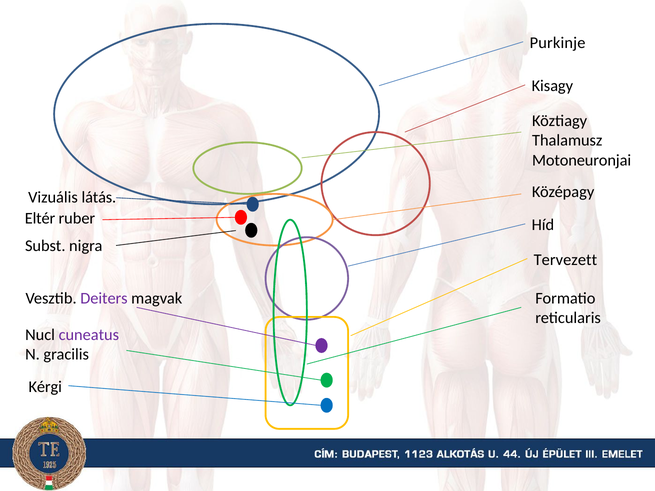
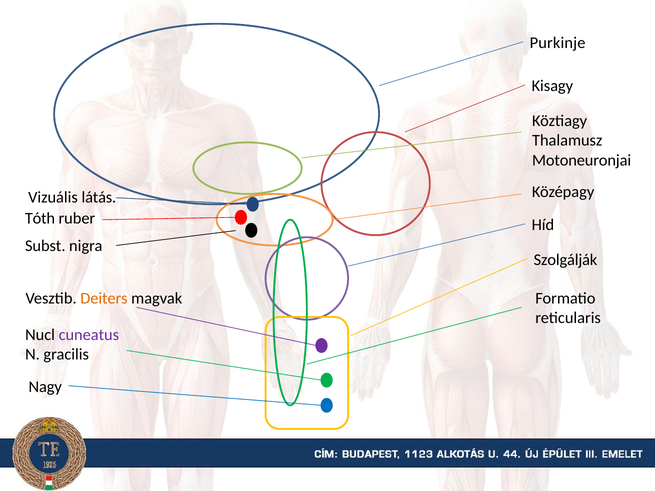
Eltér: Eltér -> Tóth (40, 218)
Tervezett: Tervezett -> Szolgálják (565, 260)
Deiters colour: purple -> orange (104, 299)
Kérgi: Kérgi -> Nagy (45, 387)
